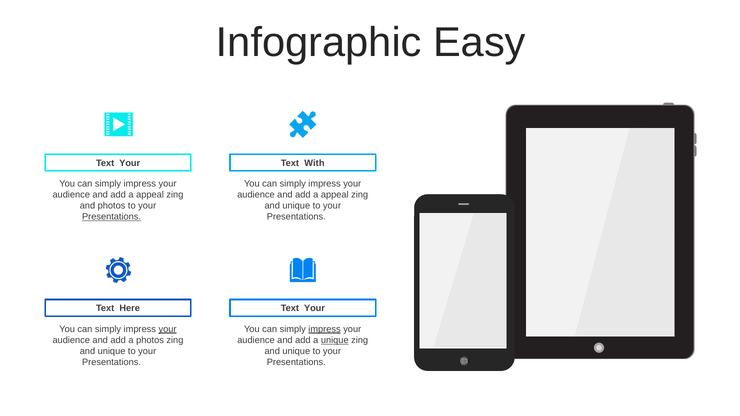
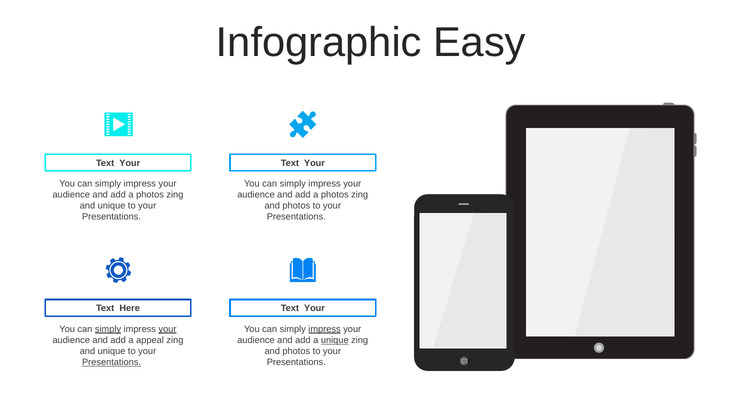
With: With -> Your (314, 163)
appeal: appeal -> photos (150, 195)
appeal: appeal -> photos (335, 195)
photos: photos -> unique (112, 206)
unique: unique -> photos (296, 206)
Presentations underline: present -> none (112, 217)
simply underline: none -> present (108, 329)
a photos: photos -> appeal (150, 340)
unique: unique -> photos (296, 351)
Presentations underline: none -> present (112, 363)
